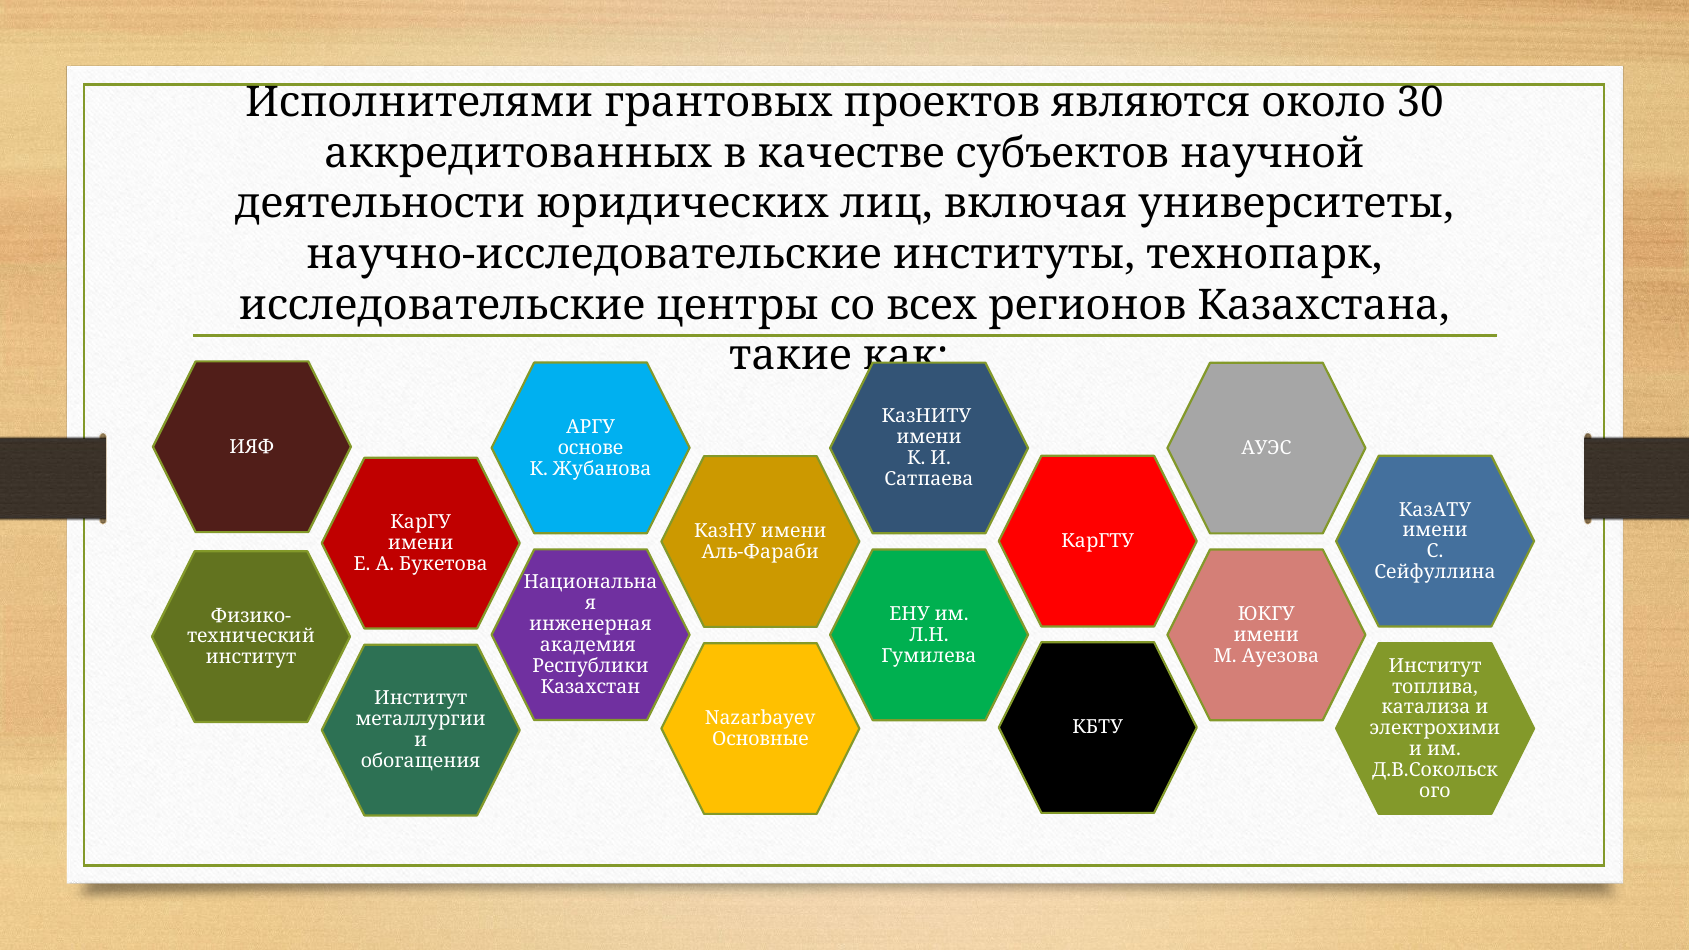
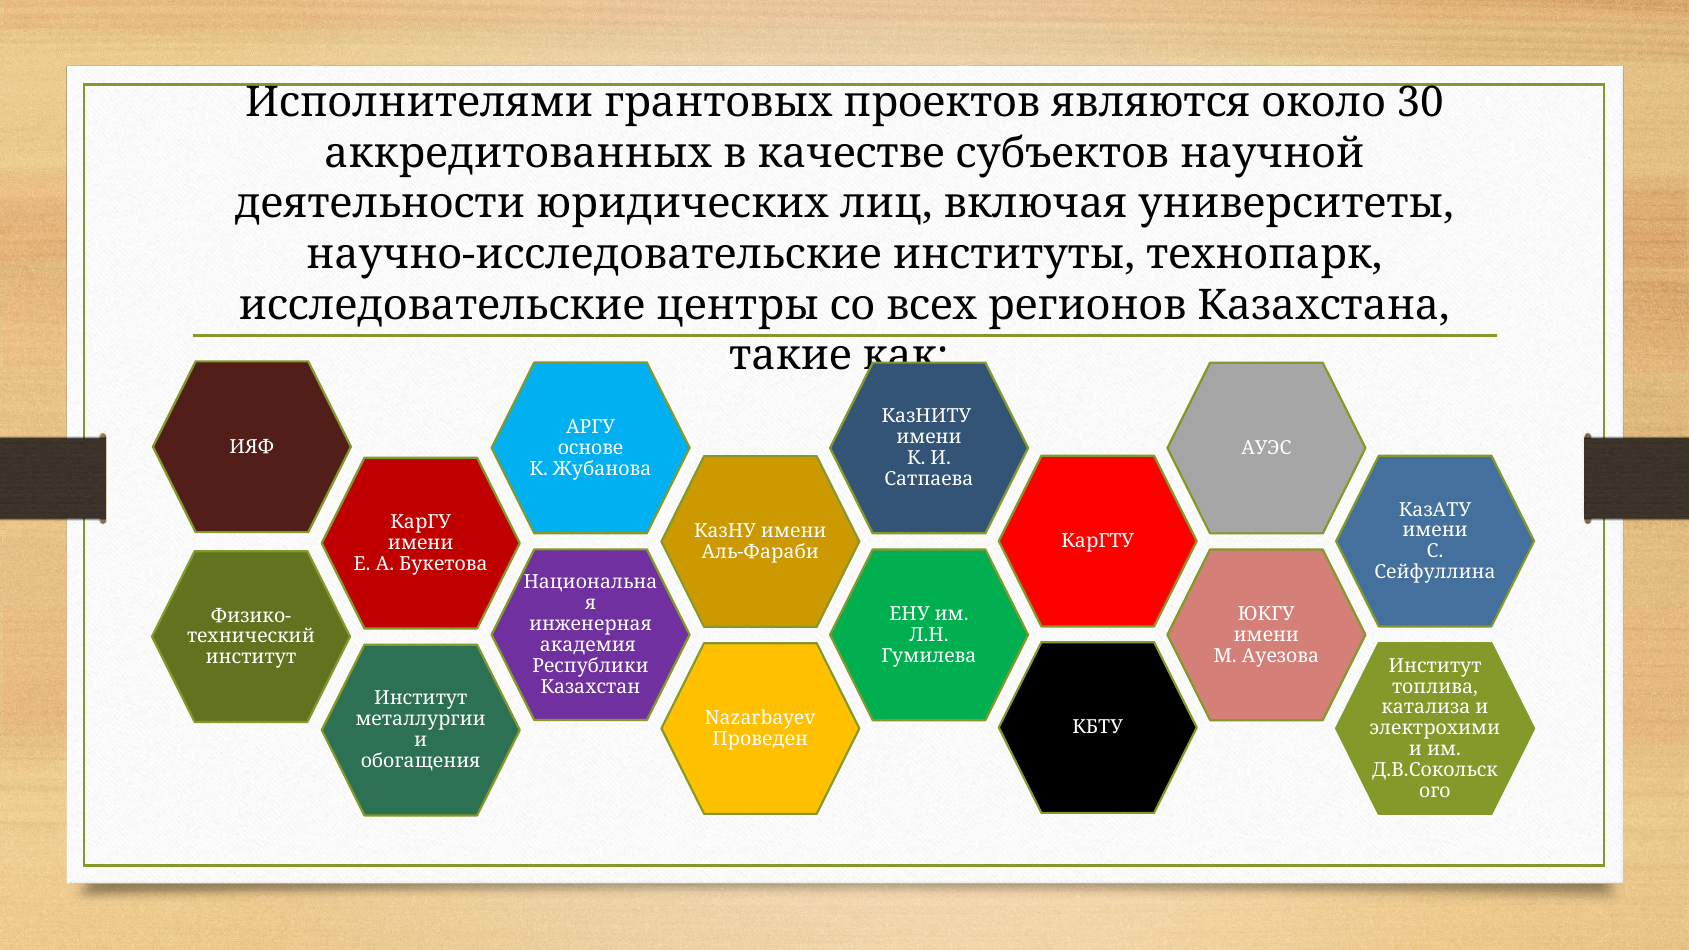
Основные: Основные -> Проведен (760, 739)
